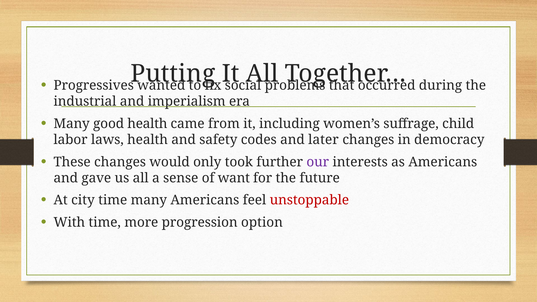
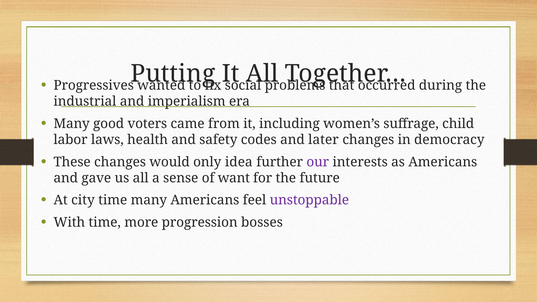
good health: health -> voters (147, 124)
took: took -> idea (239, 162)
unstoppable colour: red -> purple (309, 200)
option: option -> bosses (262, 222)
